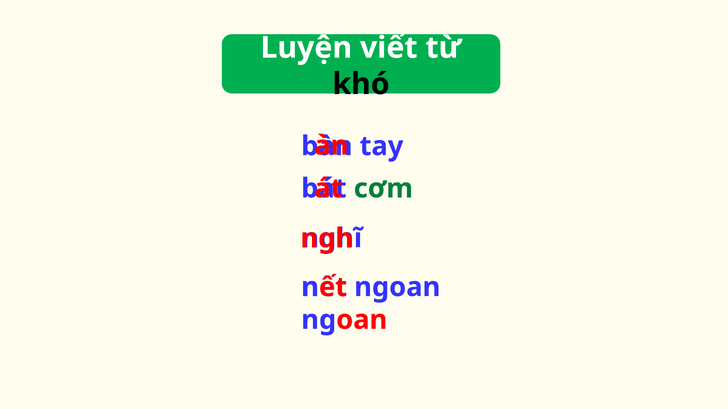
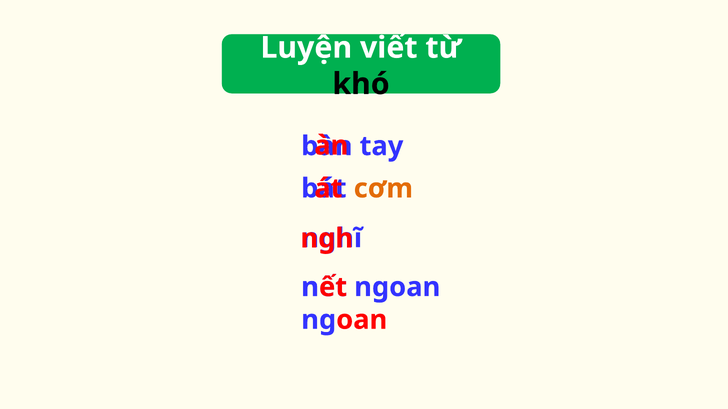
cơm colour: green -> orange (383, 189)
